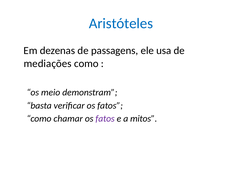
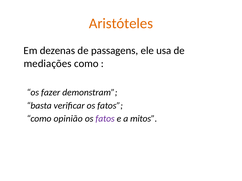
Aristóteles colour: blue -> orange (121, 23)
meio: meio -> fazer (51, 93)
chamar: chamar -> opinião (68, 119)
